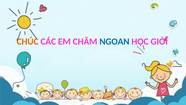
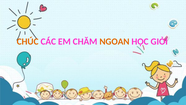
NGOAN colour: blue -> orange (114, 41)
